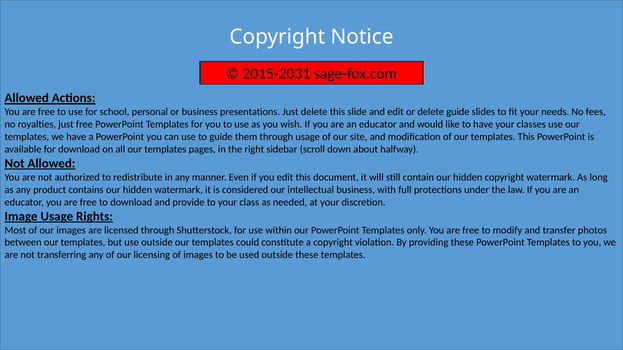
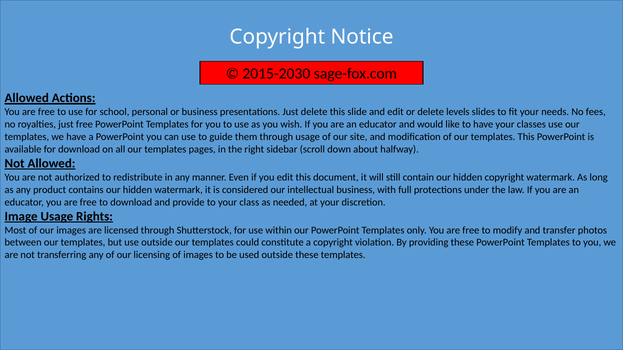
2015-2031: 2015-2031 -> 2015-2030 (276, 74)
delete guide: guide -> levels (458, 112)
